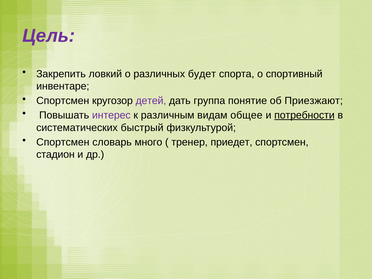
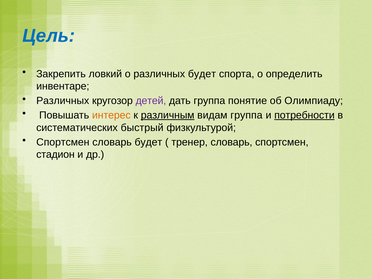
Цель colour: purple -> blue (49, 36)
спортивный: спортивный -> определить (294, 74)
Спортсмен: Спортсмен -> Различных (63, 101)
Приезжают: Приезжают -> Олимпиаду (314, 101)
интерес colour: purple -> orange (111, 115)
различным underline: none -> present (168, 115)
видам общее: общее -> группа (246, 115)
словарь много: много -> будет (148, 142)
тренер приедет: приедет -> словарь (231, 142)
